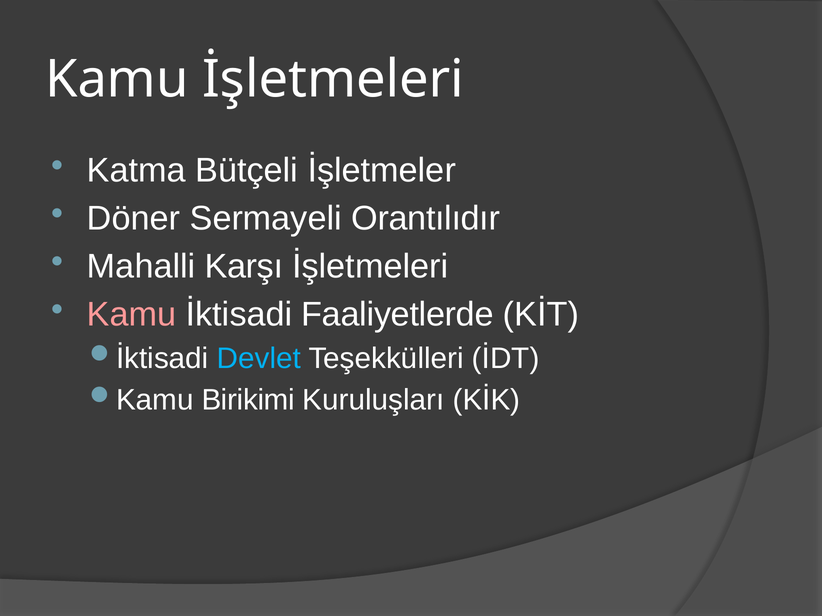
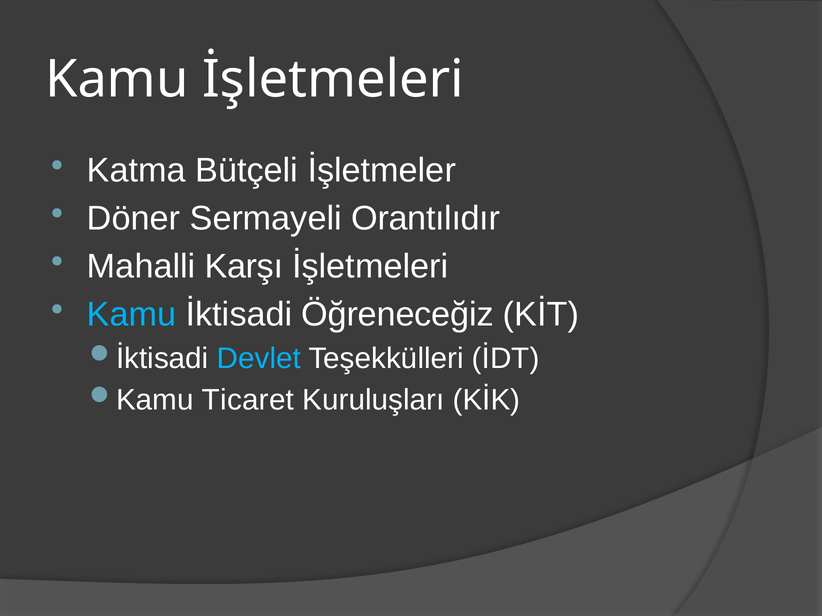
Kamu colour: pink -> light blue (132, 315)
Faaliyetlerde: Faaliyetlerde -> Öğreneceğiz (397, 315)
Birikimi: Birikimi -> Ticaret (248, 400)
